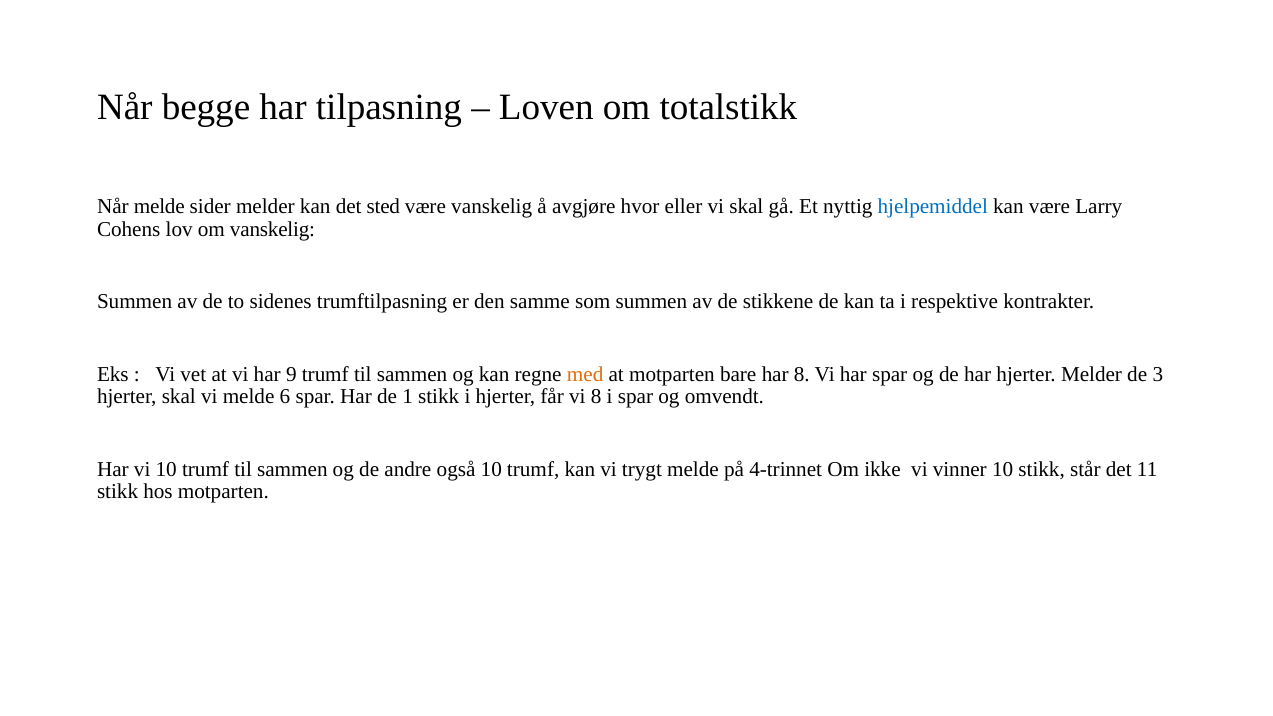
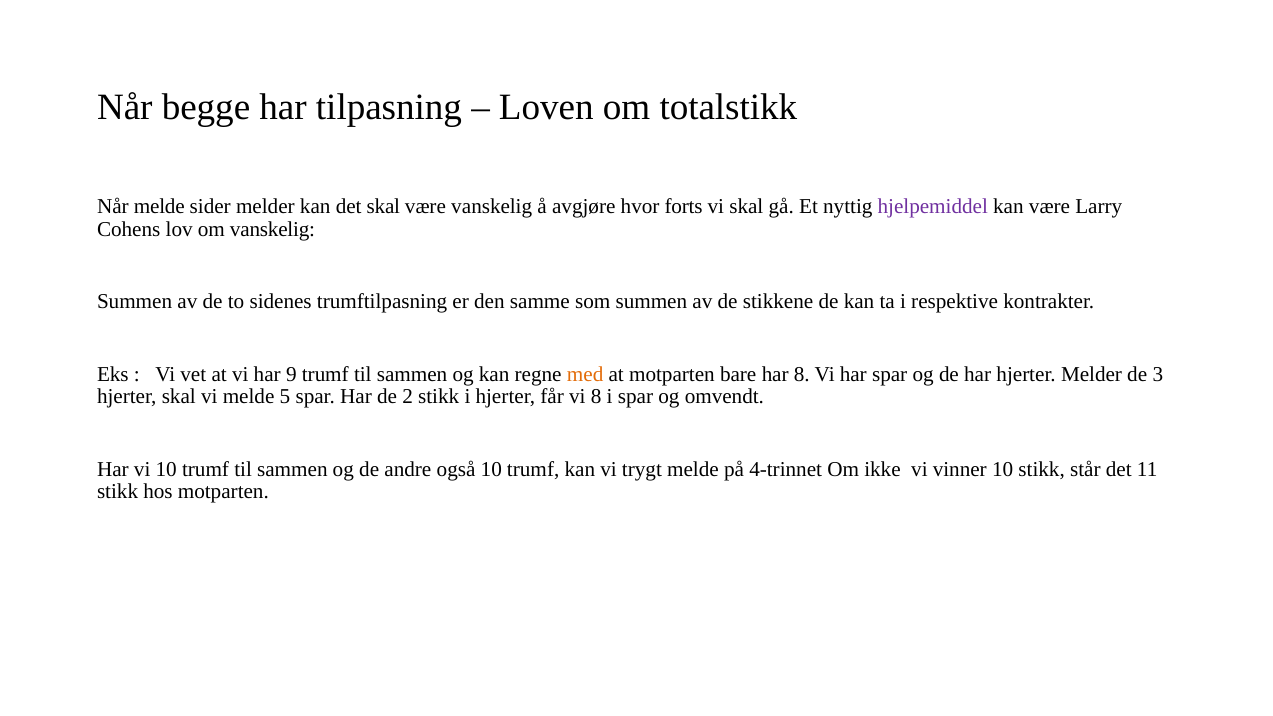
det sted: sted -> skal (383, 207)
eller: eller -> forts (684, 207)
hjelpemiddel colour: blue -> purple (933, 207)
6: 6 -> 5 (285, 397)
1: 1 -> 2 (408, 397)
